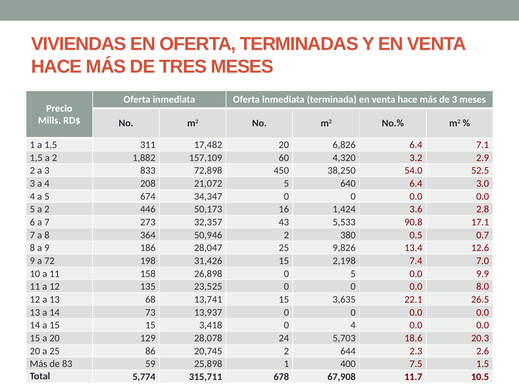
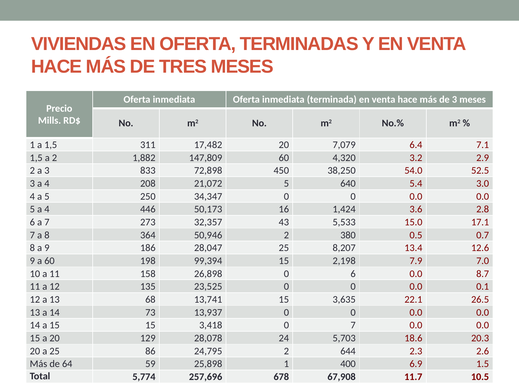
6,826: 6,826 -> 7,079 (344, 145)
157,109: 157,109 -> 147,809 (206, 158)
640 6.4: 6.4 -> 5.4 (416, 184)
674: 674 -> 250 (148, 197)
5 a 2: 2 -> 4 (47, 209)
90.8: 90.8 -> 15.0 (413, 222)
9,826: 9,826 -> 8,207 (344, 248)
a 72: 72 -> 60 (49, 261)
31,426: 31,426 -> 99,394 (208, 261)
7.4: 7.4 -> 7.9 (416, 261)
0 5: 5 -> 6 (353, 274)
9.9: 9.9 -> 8.7 (483, 274)
8.0: 8.0 -> 0.1 (483, 287)
0 4: 4 -> 7 (353, 325)
20,745: 20,745 -> 24,795 (208, 351)
83: 83 -> 64 (67, 364)
7.5: 7.5 -> 6.9 (416, 364)
315,711: 315,711 -> 257,696 (206, 377)
